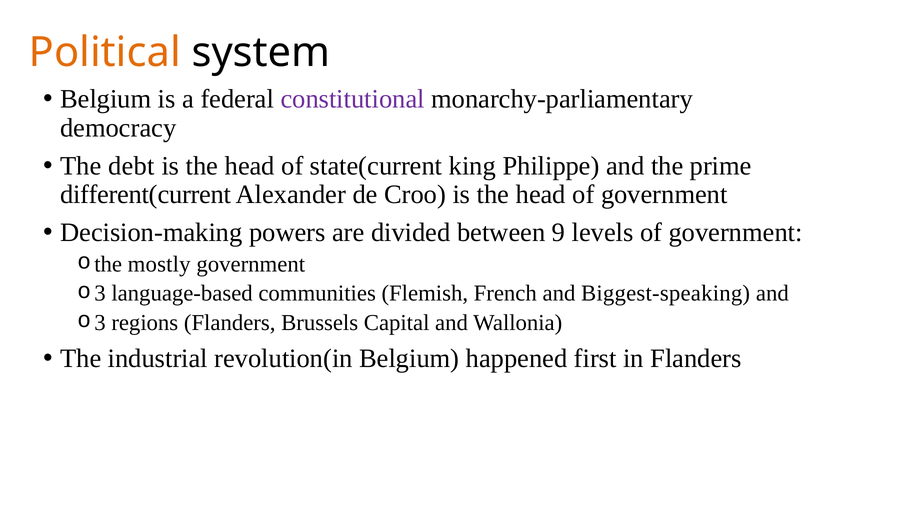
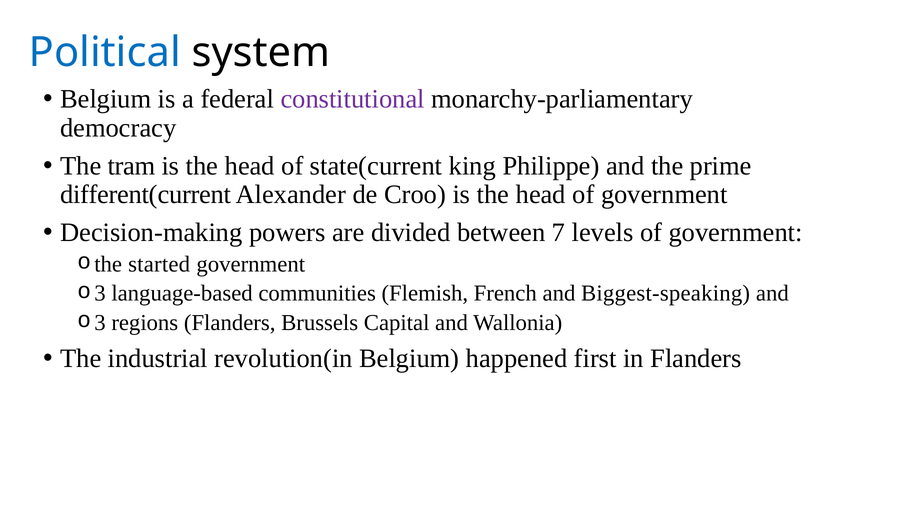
Political colour: orange -> blue (105, 52)
debt: debt -> tram (132, 166)
9: 9 -> 7 (559, 233)
mostly: mostly -> started (159, 264)
